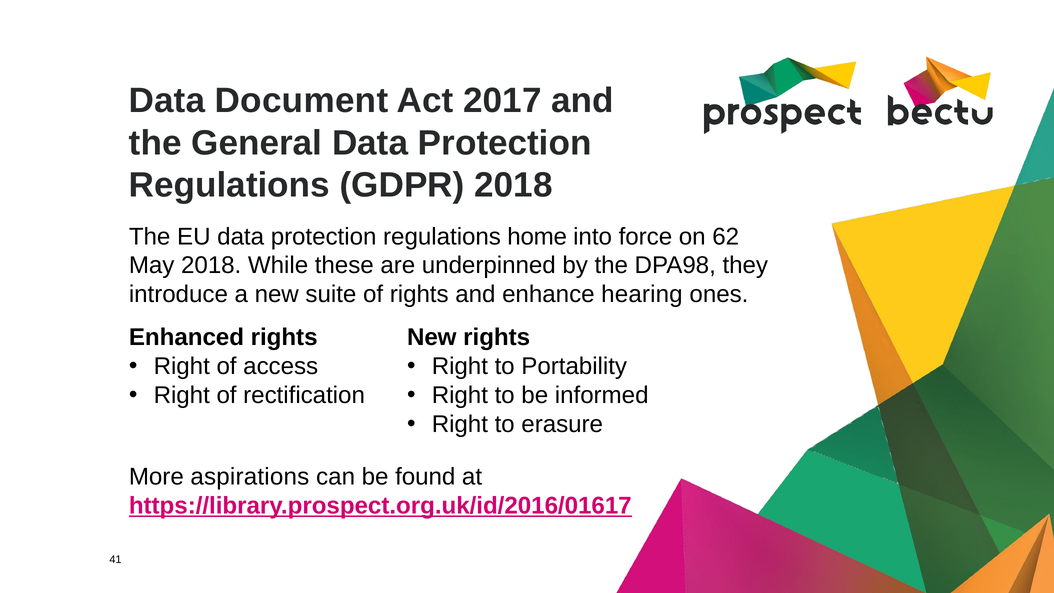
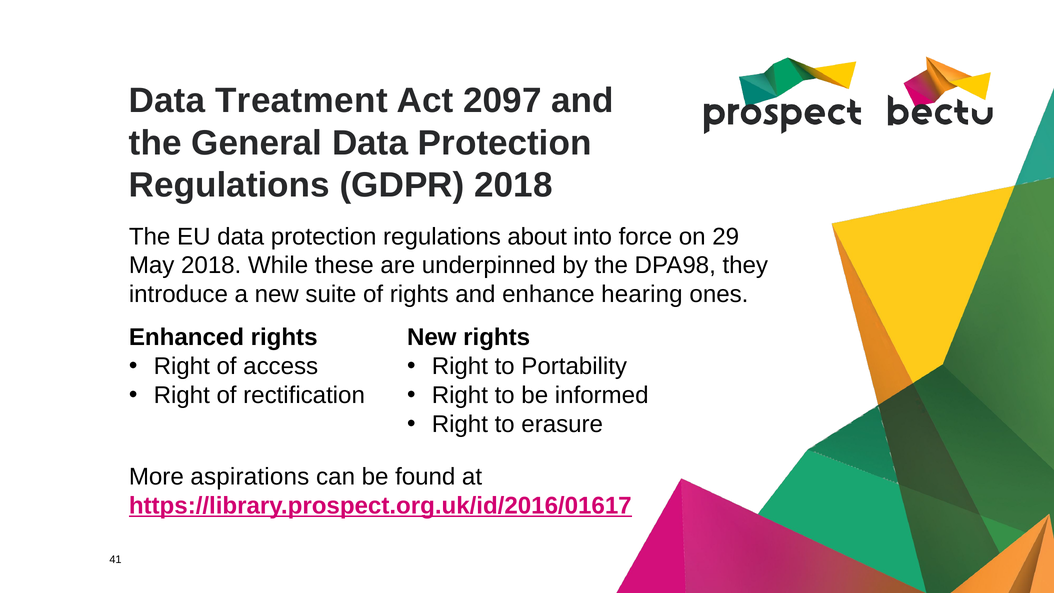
Document: Document -> Treatment (301, 101)
2017: 2017 -> 2097 (502, 101)
home: home -> about (537, 236)
62: 62 -> 29 (726, 236)
